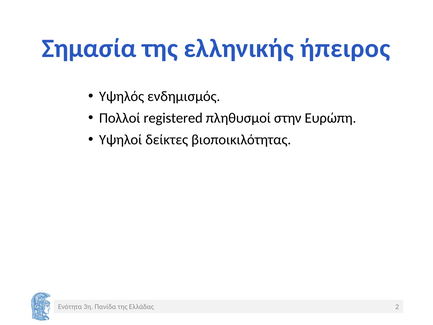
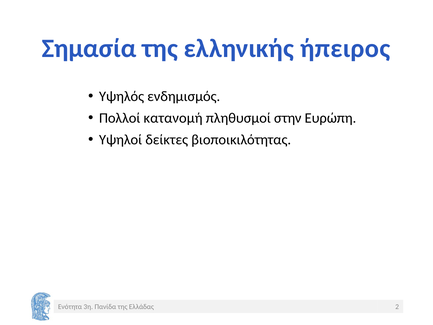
registered: registered -> κατανομή (173, 118)
